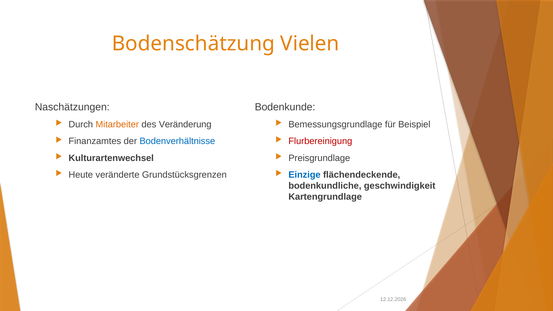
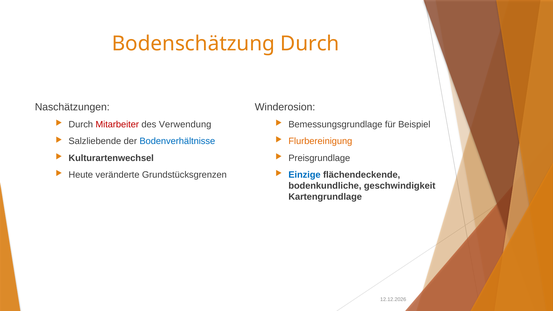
Bodenschätzung Vielen: Vielen -> Durch (310, 44)
Bodenkunde: Bodenkunde -> Winderosion (285, 107)
Mitarbeiter colour: orange -> red (117, 124)
Veränderung: Veränderung -> Verwendung (185, 124)
Flurbereinigung colour: red -> orange (320, 141)
Finanzamtes: Finanzamtes -> Salzliebende (95, 141)
